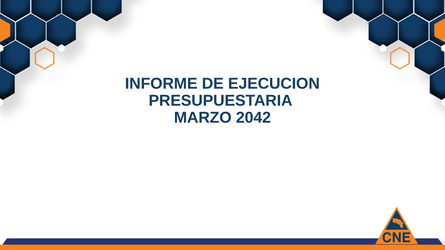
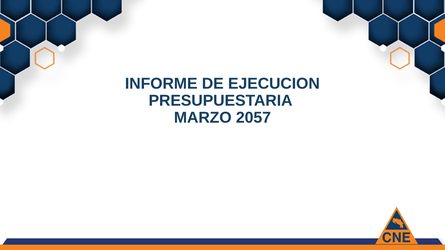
2042: 2042 -> 2057 (253, 118)
